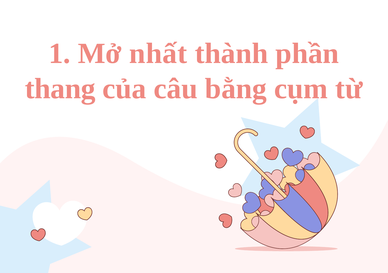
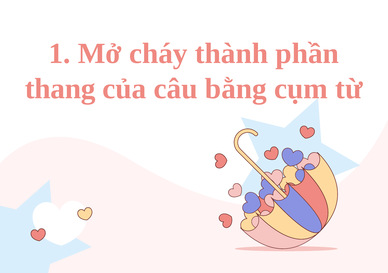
nhất: nhất -> cháy (158, 54)
